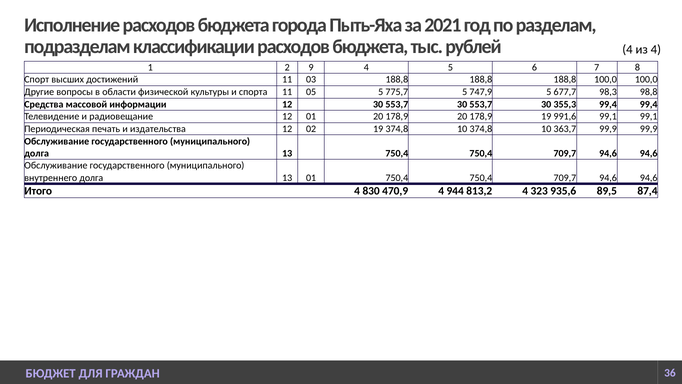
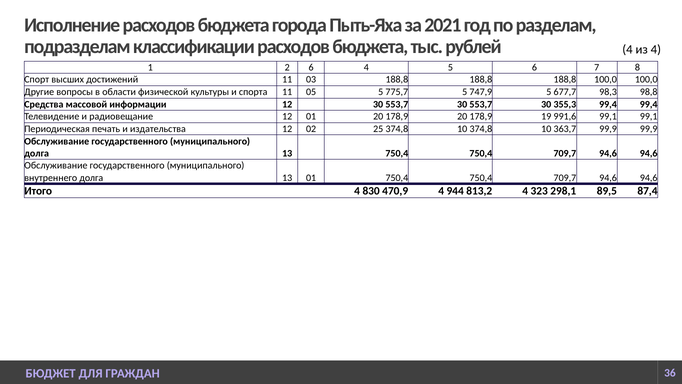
2 9: 9 -> 6 (311, 67)
02 19: 19 -> 25 (378, 129)
935,6: 935,6 -> 298,1 (563, 191)
